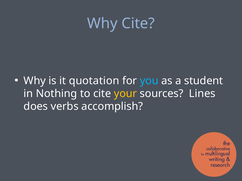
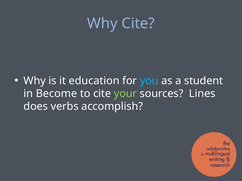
quotation: quotation -> education (94, 81)
Nothing: Nothing -> Become (56, 94)
your colour: yellow -> light green (125, 94)
